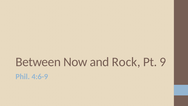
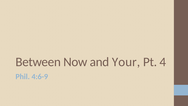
Rock: Rock -> Your (126, 62)
9: 9 -> 4 (163, 62)
